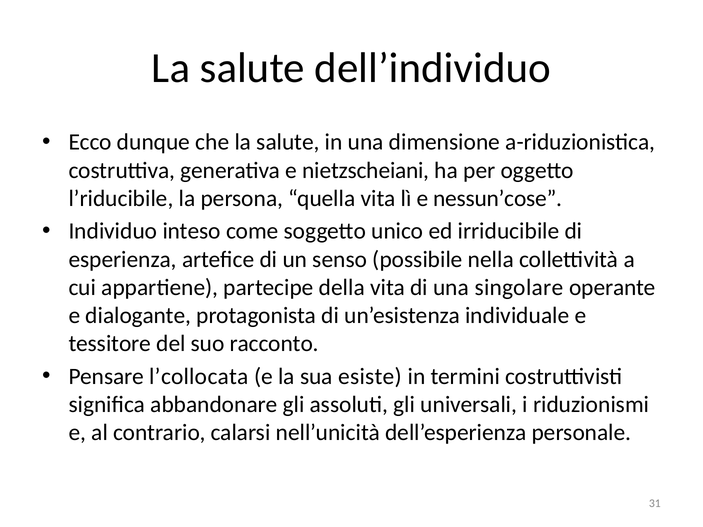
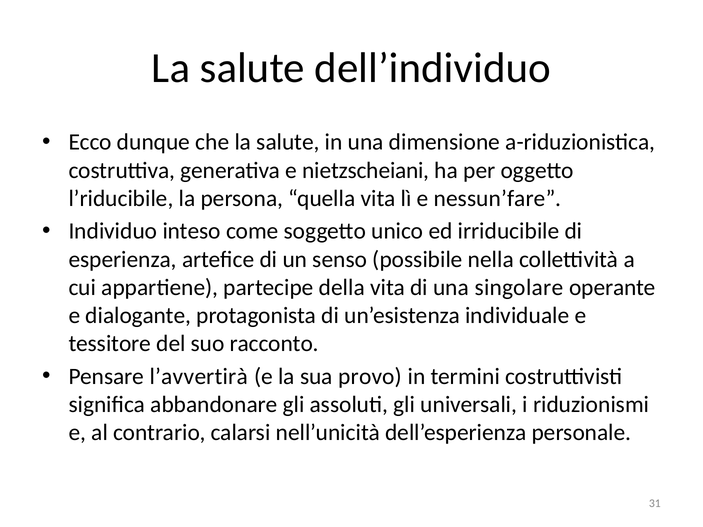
nessun’cose: nessun’cose -> nessun’fare (498, 198)
l’collocata: l’collocata -> l’avvertirà (199, 377)
esiste: esiste -> provo (370, 377)
